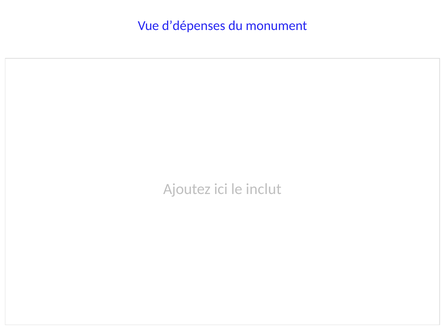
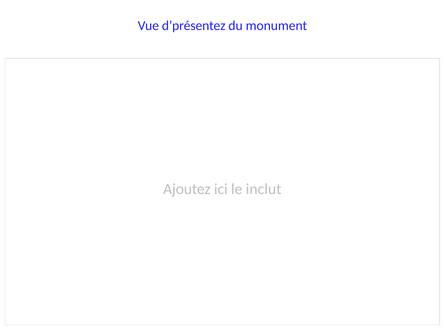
d’dépenses: d’dépenses -> d’présentez (194, 26)
